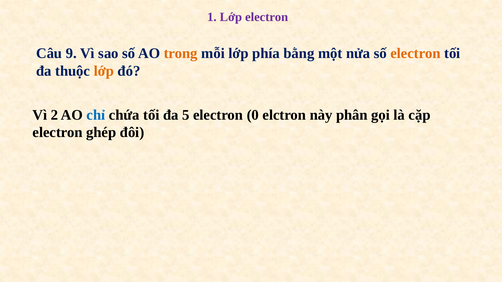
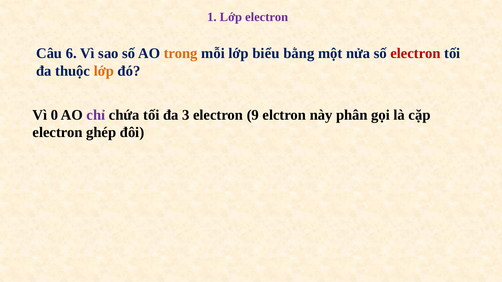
9: 9 -> 6 (71, 53)
phía: phía -> biểu (266, 53)
electron colour: orange -> red (416, 53)
2: 2 -> 0 (54, 115)
chỉ colour: blue -> purple (96, 115)
5: 5 -> 3 (186, 115)
0: 0 -> 9 (253, 115)
